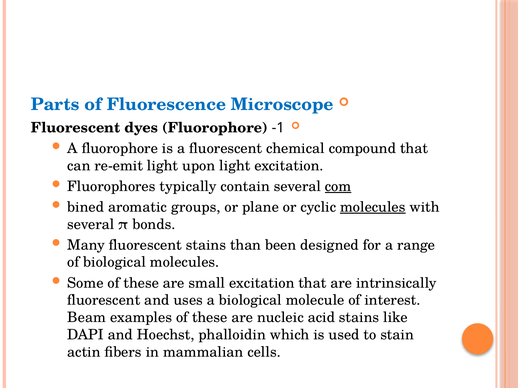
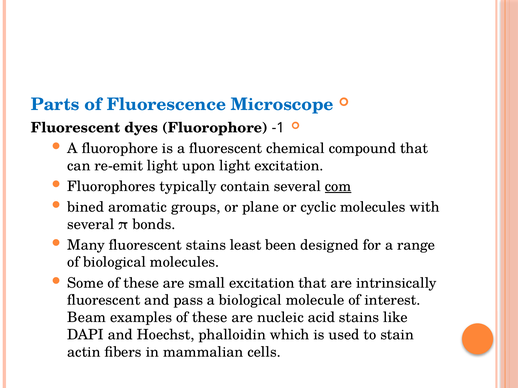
molecules underline: present -> none (373, 207)
than: than -> least (246, 245)
uses: uses -> pass (188, 301)
